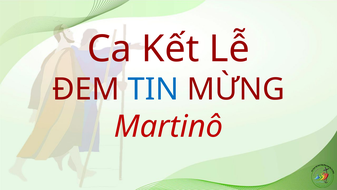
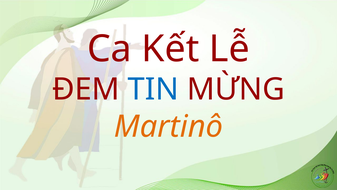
Martinô colour: red -> orange (168, 126)
